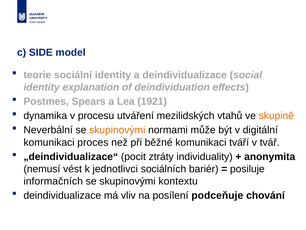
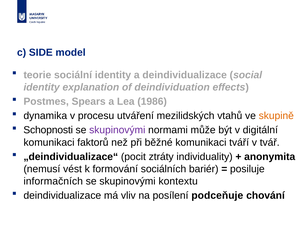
1921: 1921 -> 1986 (152, 101)
Neverbální: Neverbální -> Schopnosti (48, 130)
skupinovými colour: orange -> purple (117, 130)
proces: proces -> faktorů (93, 142)
jednotlivci: jednotlivci -> formování (115, 169)
